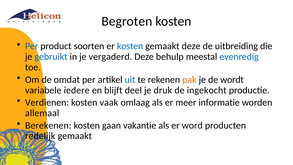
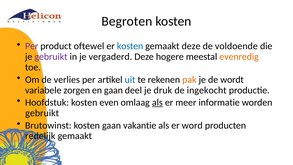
Per colour: blue -> purple (32, 46)
soorten: soorten -> oftewel (89, 46)
uitbreiding: uitbreiding -> voldoende (236, 46)
gebruikt colour: blue -> purple (51, 57)
behulp: behulp -> hogere (170, 57)
evenredig colour: blue -> orange (239, 57)
omdat: omdat -> verlies (67, 80)
iedere: iedere -> zorgen (77, 90)
en blijft: blijft -> gaan (113, 90)
Verdienen: Verdienen -> Hoofdstuk (47, 102)
vaak: vaak -> even (109, 102)
als underline: none -> present (157, 102)
allemaal: allemaal -> gebruikt (42, 113)
Berekenen: Berekenen -> Brutowinst (48, 125)
